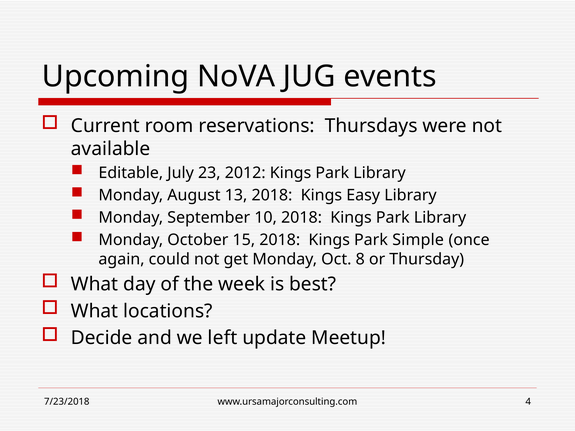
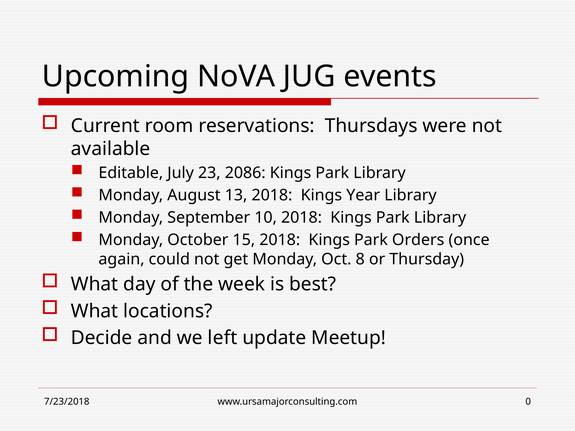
2012: 2012 -> 2086 (245, 173)
Easy: Easy -> Year (363, 195)
Simple: Simple -> Orders (418, 240)
4: 4 -> 0 (528, 402)
